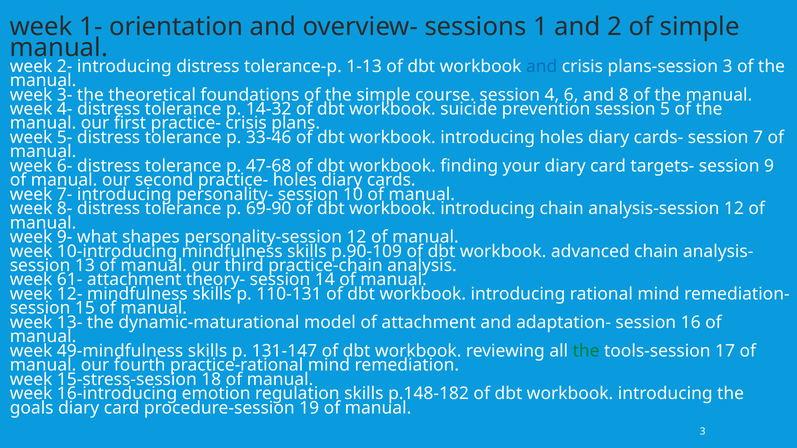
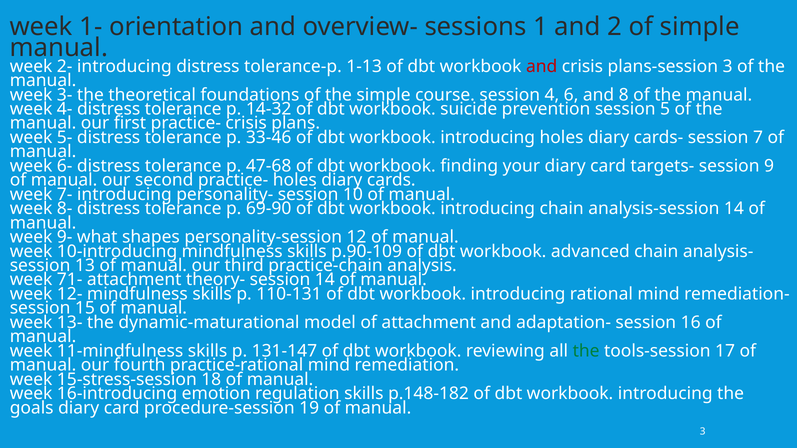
and colour: blue -> red (542, 66)
analysis-session 12: 12 -> 14 (734, 209)
61-: 61- -> 71- (70, 280)
49-mindfulness: 49-mindfulness -> 11-mindfulness (120, 351)
